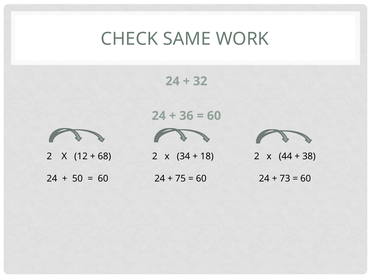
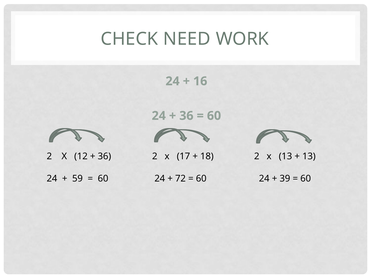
SAME: SAME -> NEED (187, 39)
32: 32 -> 16 (200, 81)
68: 68 -> 36 (104, 156)
34: 34 -> 17 (183, 156)
x 44: 44 -> 13 (285, 156)
38: 38 -> 13 (309, 156)
50: 50 -> 59 (77, 179)
75: 75 -> 72 (180, 179)
73: 73 -> 39 (285, 179)
